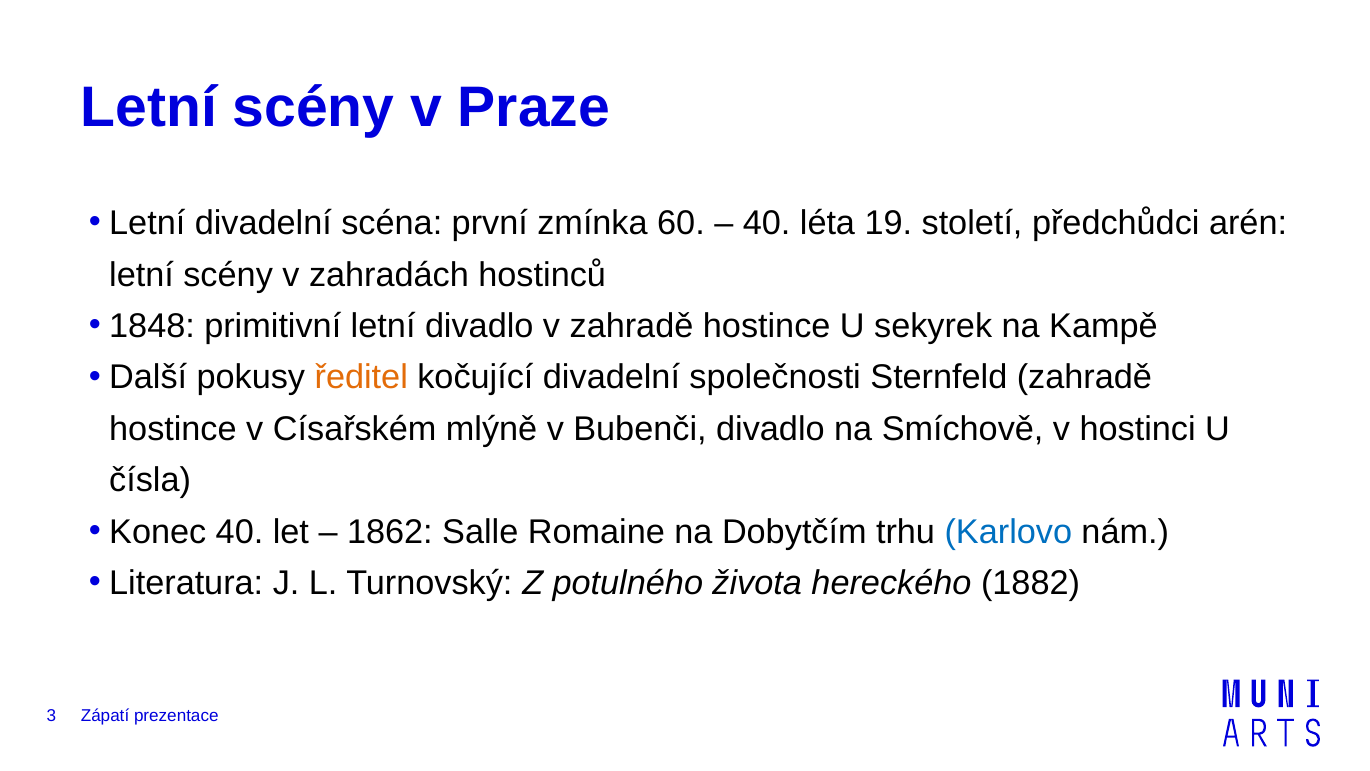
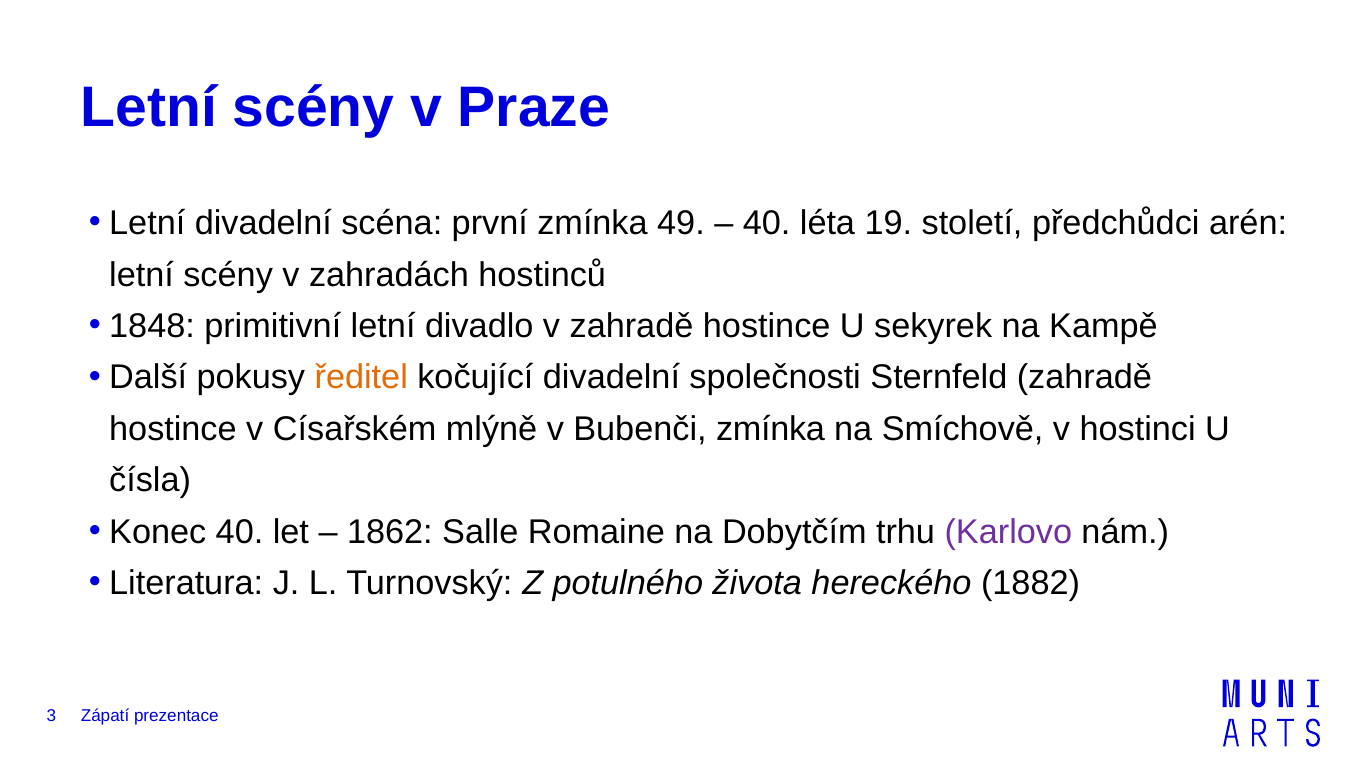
60: 60 -> 49 (681, 223)
Bubenči divadlo: divadlo -> zmínka (771, 429)
Karlovo colour: blue -> purple (1008, 532)
